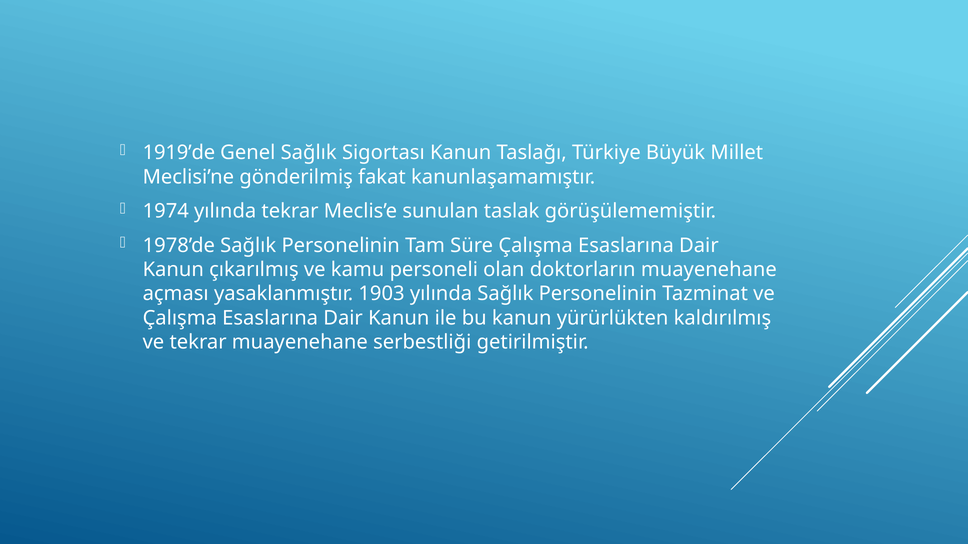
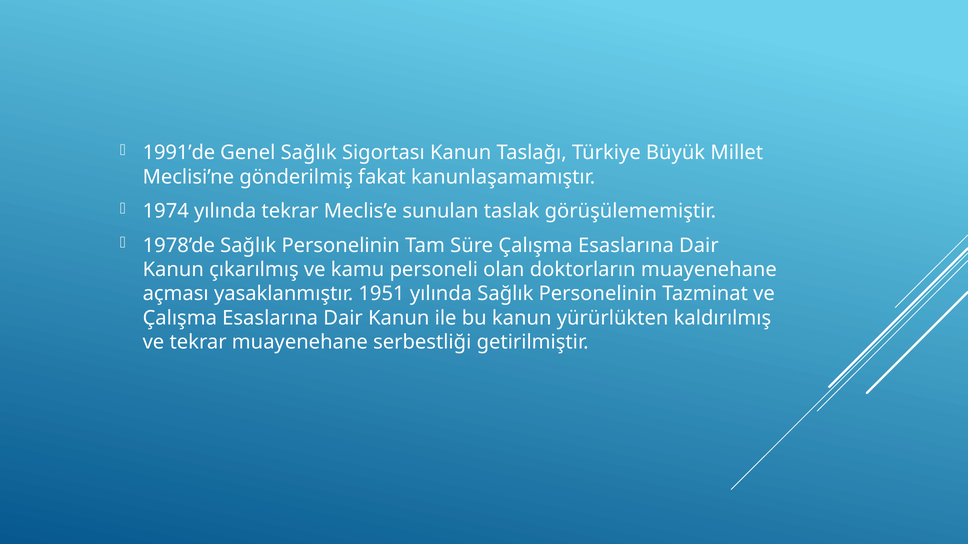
1919’de: 1919’de -> 1991’de (179, 153)
1903: 1903 -> 1951 (382, 294)
